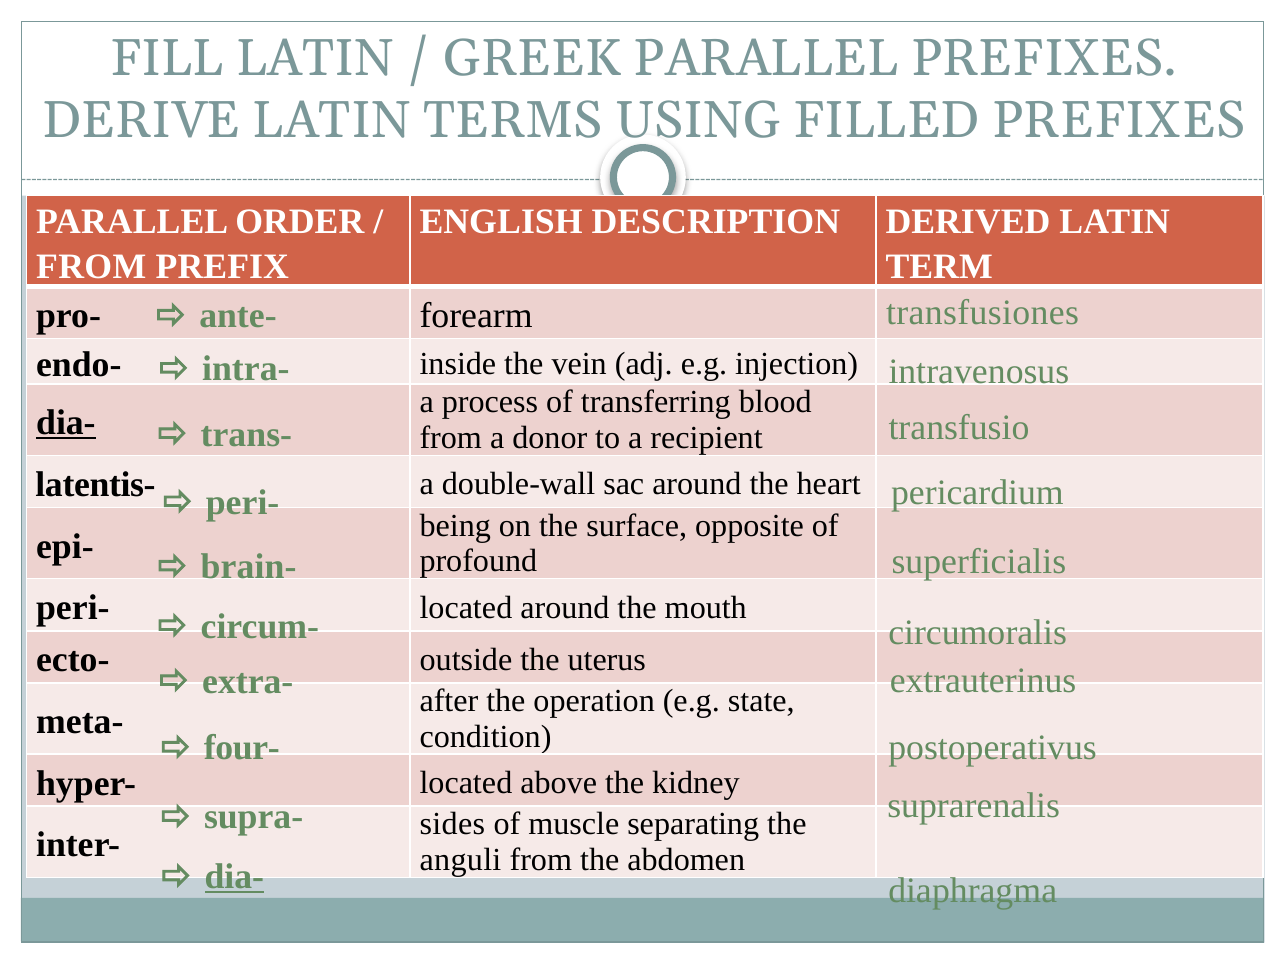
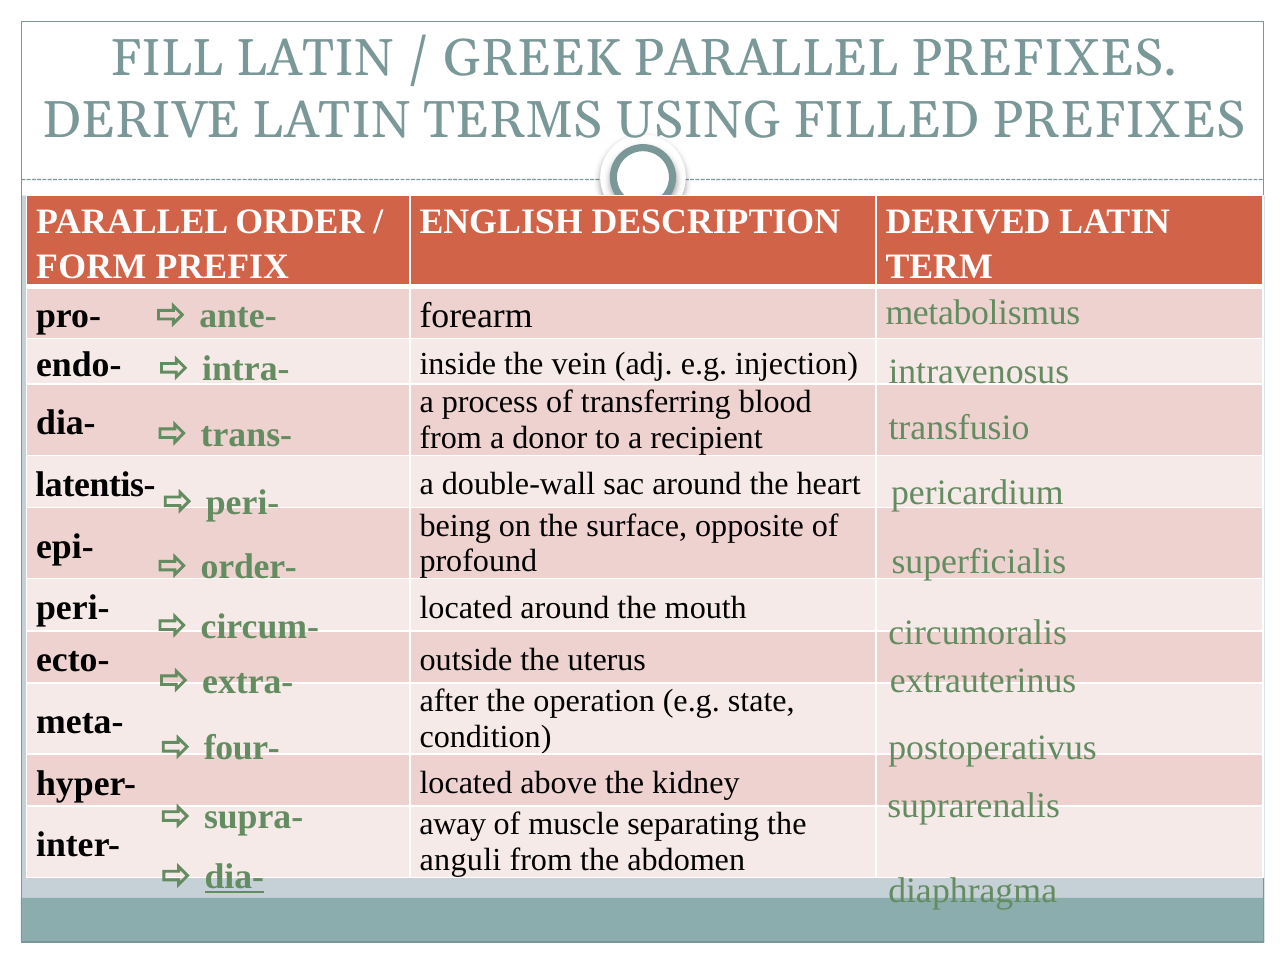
FROM: FROM -> FORM (91, 267)
transfusiones: transfusiones -> metabolismus (983, 313)
dia- underline: present -> none (66, 423)
brain-: brain- -> order- (249, 567)
sides: sides -> away (453, 825)
